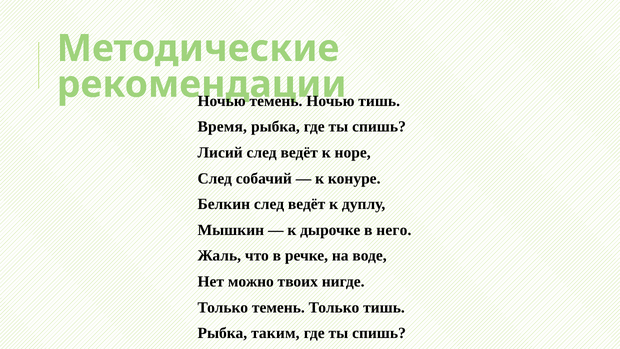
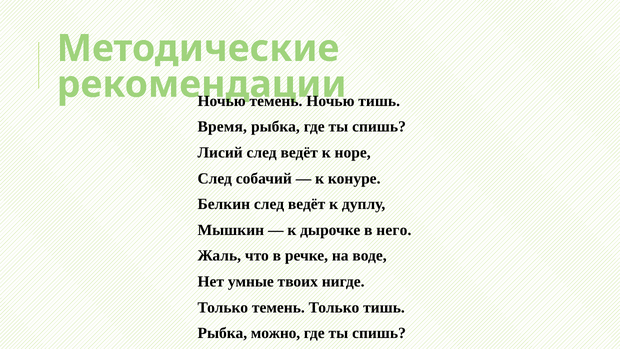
можно: можно -> умные (251, 281)
таким: таким -> можно (276, 333)
